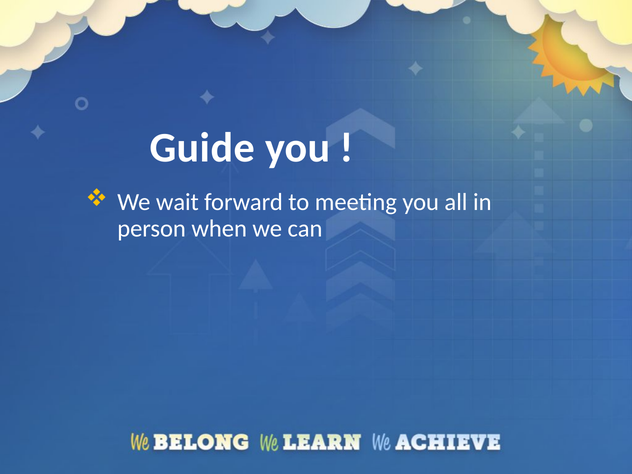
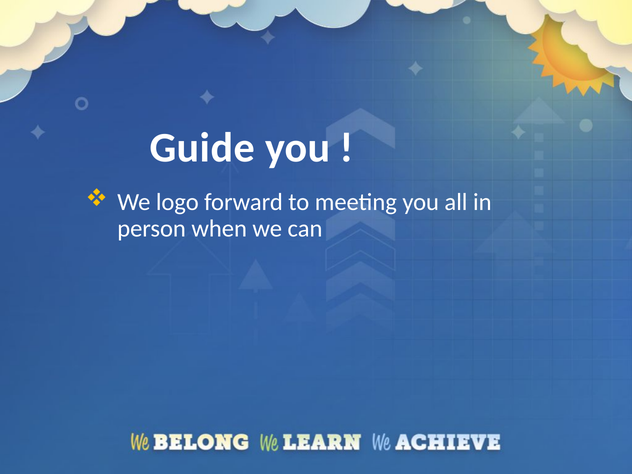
wait: wait -> logo (177, 202)
